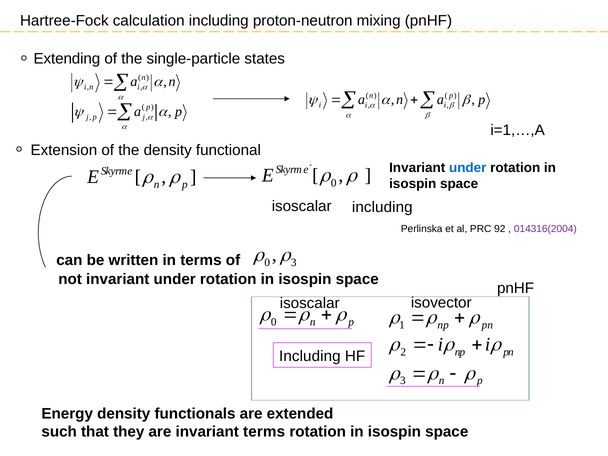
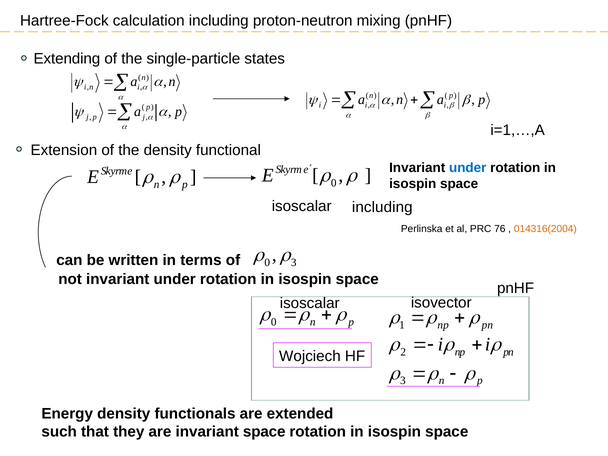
92: 92 -> 76 (500, 229)
014316(2004 colour: purple -> orange (545, 229)
Including: Including -> Wojciech (310, 356)
invariant terms: terms -> space (264, 432)
